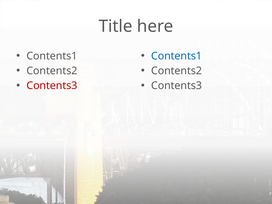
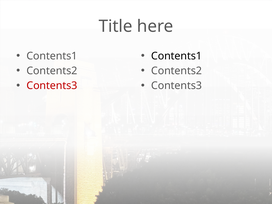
Contents1 colour: blue -> black (177, 56)
